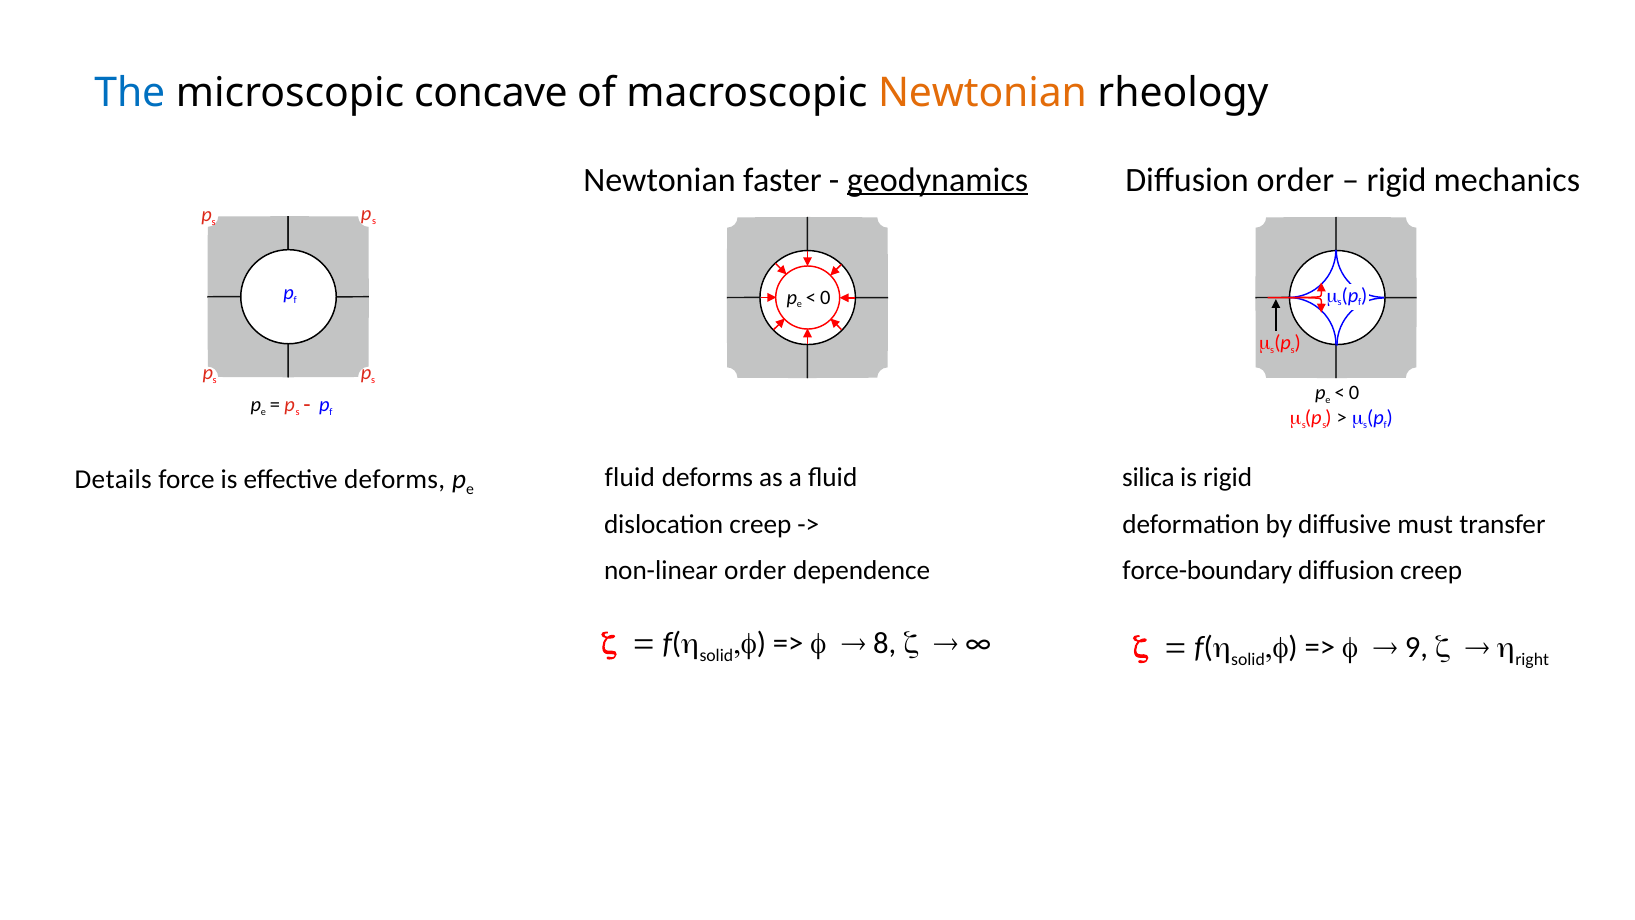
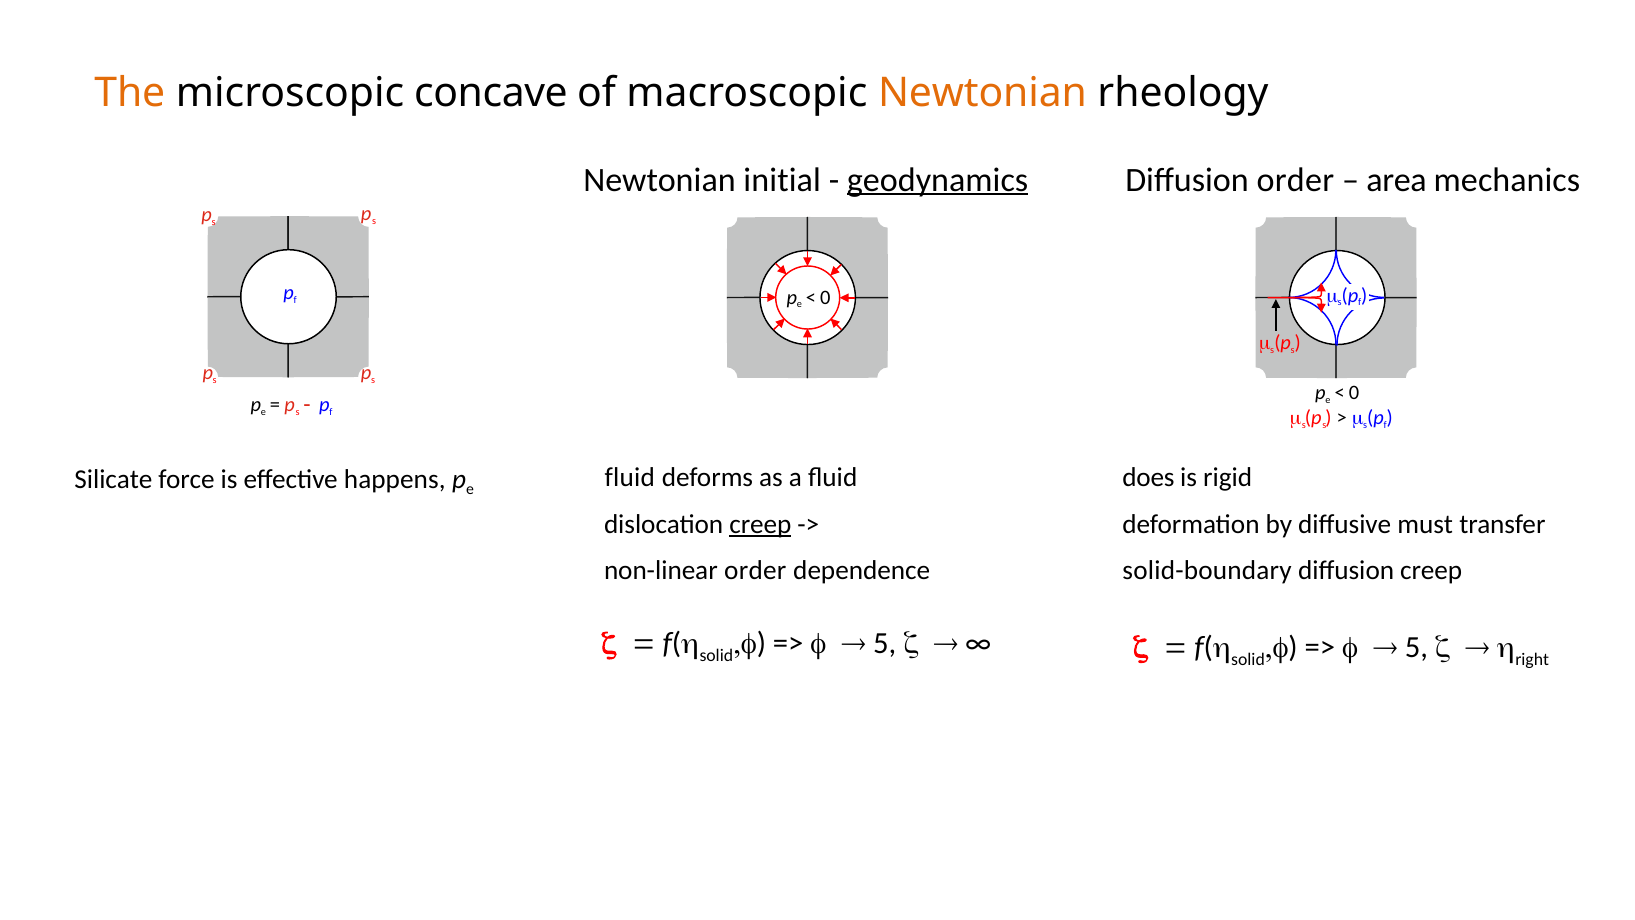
The colour: blue -> orange (130, 93)
faster: faster -> initial (782, 180)
rigid: rigid -> area (1397, 180)
silica: silica -> does (1148, 478)
Details: Details -> Silicate (113, 479)
effective deforms: deforms -> happens (395, 479)
creep underline: none -> present (760, 524)
force-boundary: force-boundary -> solid-boundary (1207, 571)
8: 8 -> 5 (885, 643)
9: 9 -> 5 (1416, 647)
